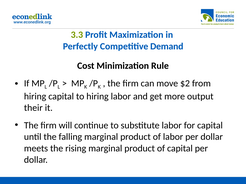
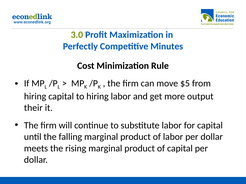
3.3: 3.3 -> 3.0 (77, 35)
Demand: Demand -> Minutes (167, 46)
$2: $2 -> $5 (185, 83)
